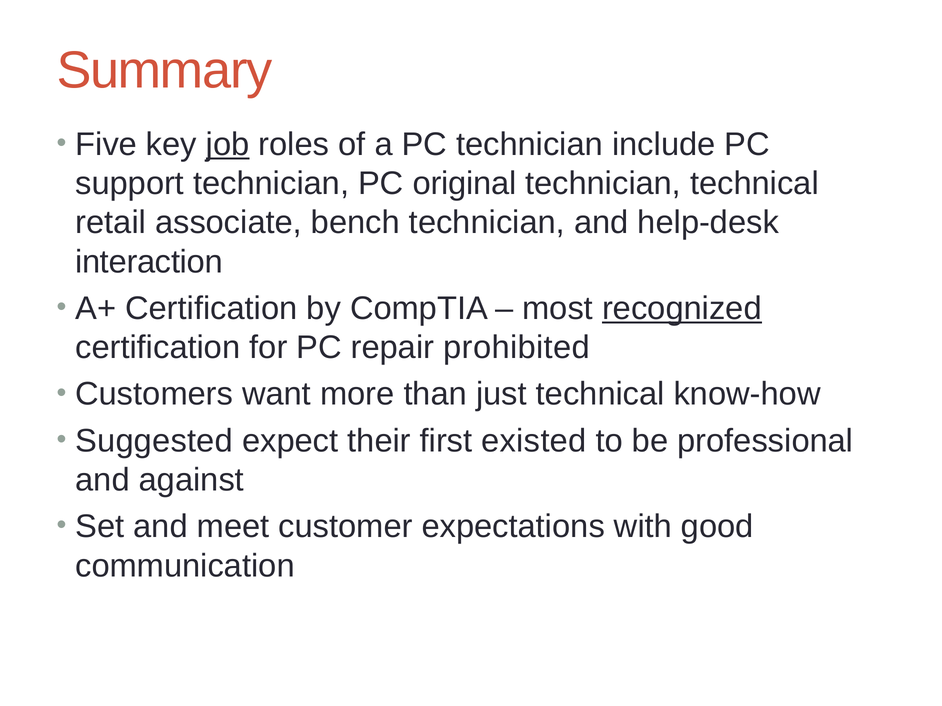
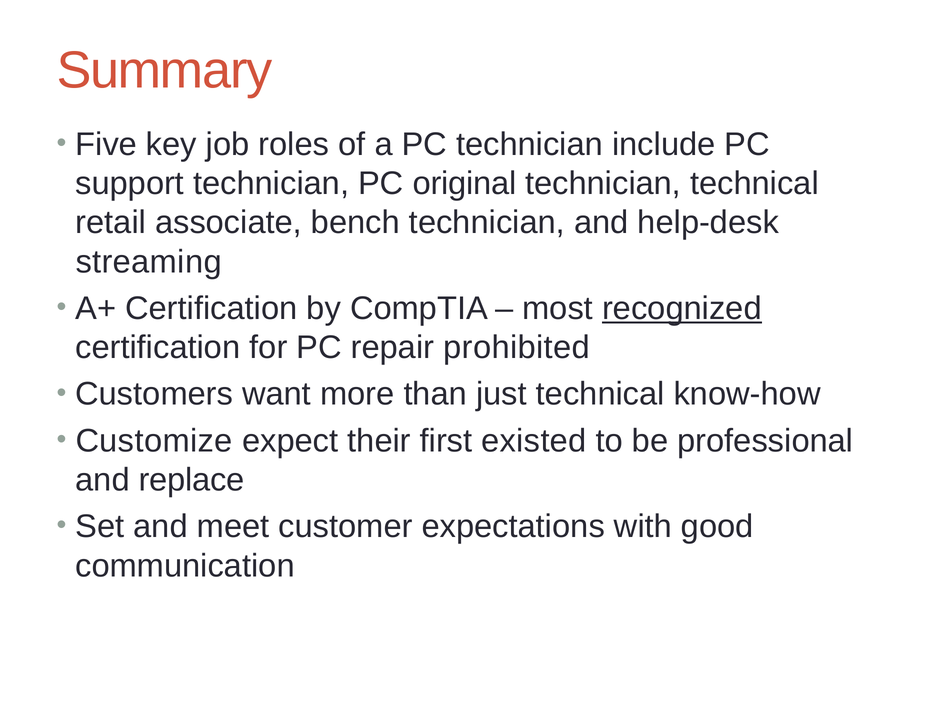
job underline: present -> none (228, 144)
interaction: interaction -> streaming (149, 262)
Suggested: Suggested -> Customize (154, 441)
against: against -> replace (192, 480)
